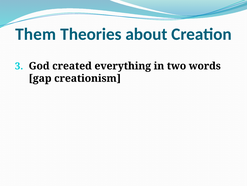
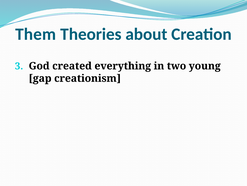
words: words -> young (205, 66)
